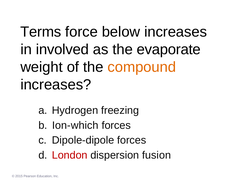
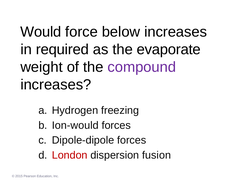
Terms: Terms -> Would (41, 32)
involved: involved -> required (62, 49)
compound colour: orange -> purple (142, 67)
Ion-which: Ion-which -> Ion-would (75, 125)
